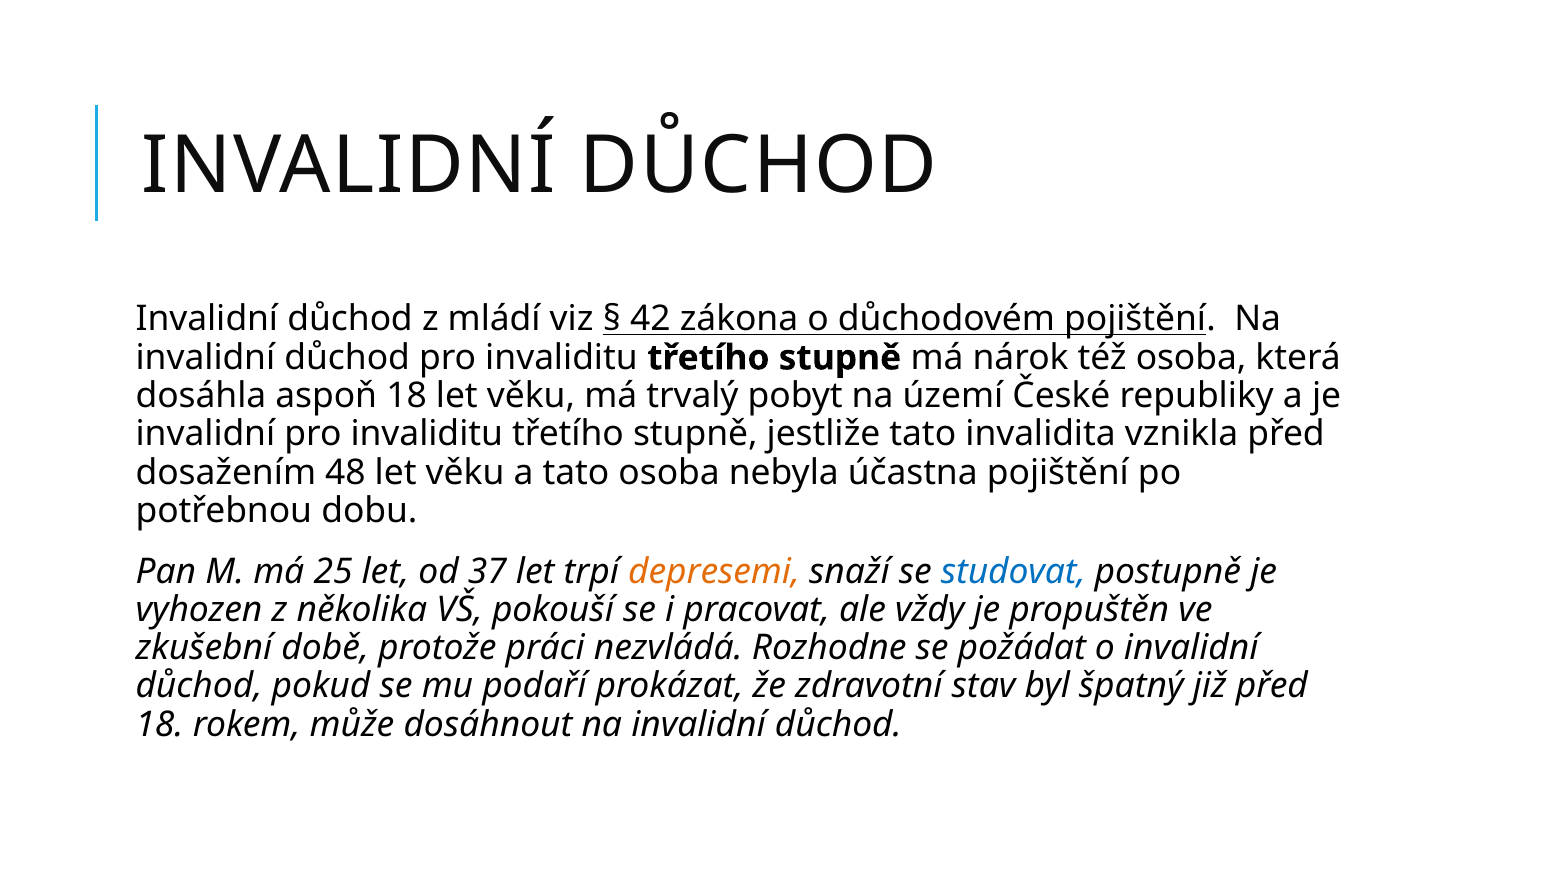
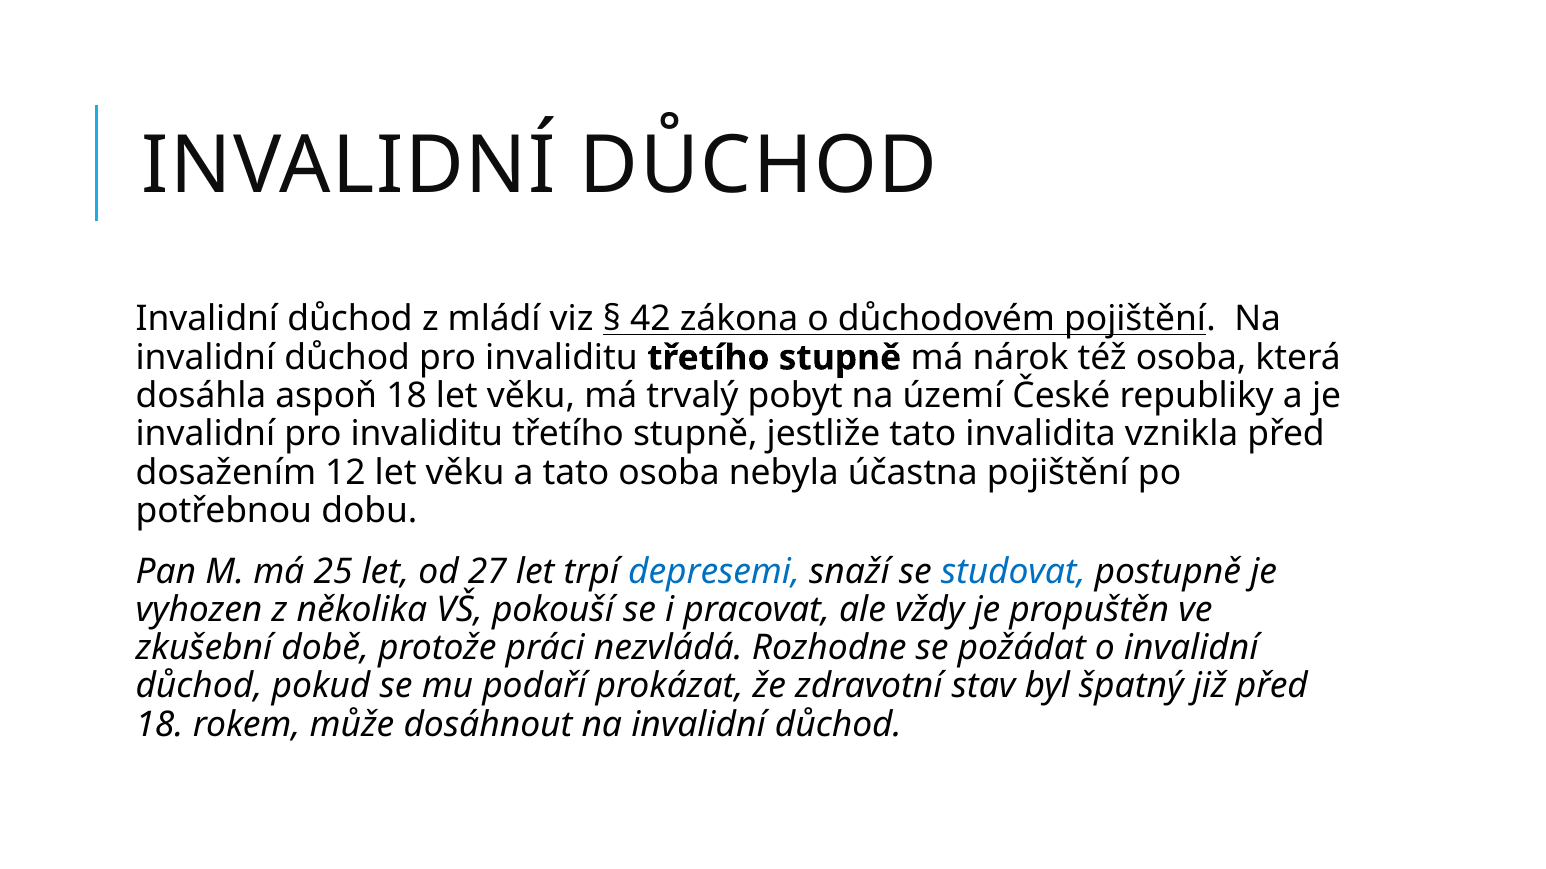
48: 48 -> 12 (345, 473)
37: 37 -> 27 (487, 572)
depresemi colour: orange -> blue (714, 572)
